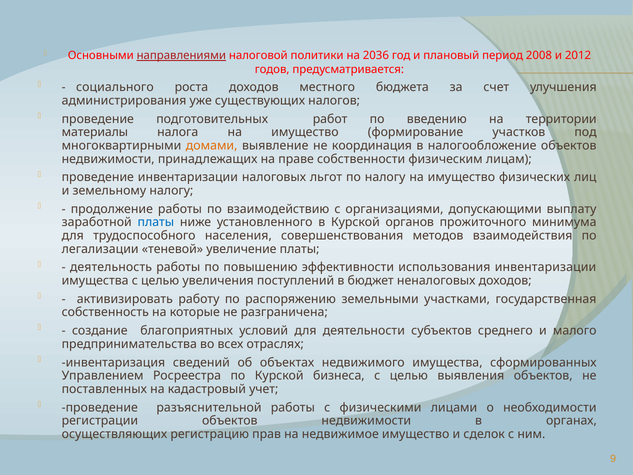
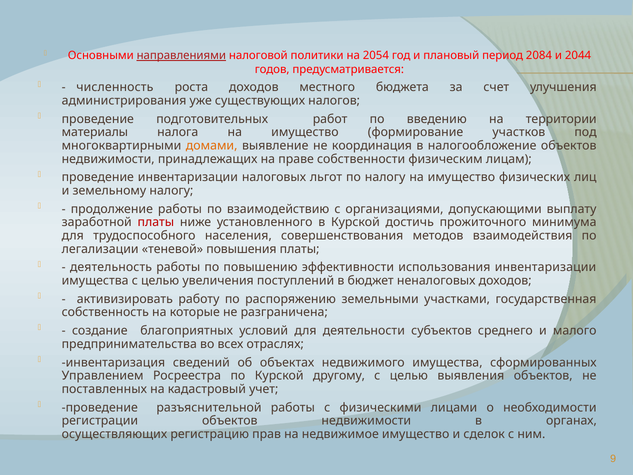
2036: 2036 -> 2054 (376, 55)
2008: 2008 -> 2084 (539, 55)
2012: 2012 -> 2044 (578, 55)
социального: социального -> численность (115, 87)
платы colour: blue -> red (156, 222)
органов: органов -> достичь (410, 222)
увеличение: увеличение -> повышения (241, 249)
бизнеса: бизнеса -> другому (339, 376)
